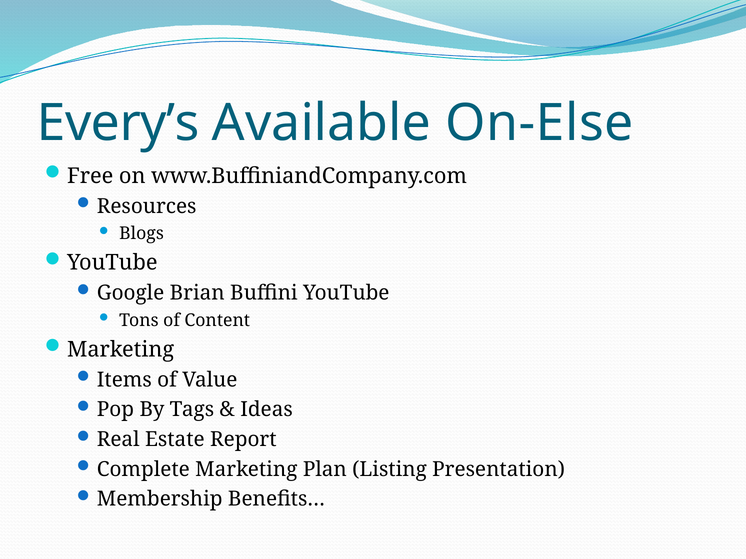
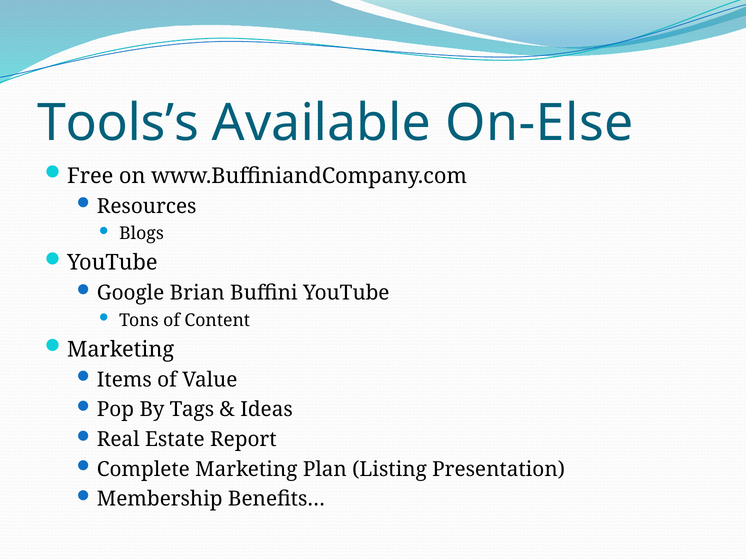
Every’s: Every’s -> Tools’s (118, 123)
